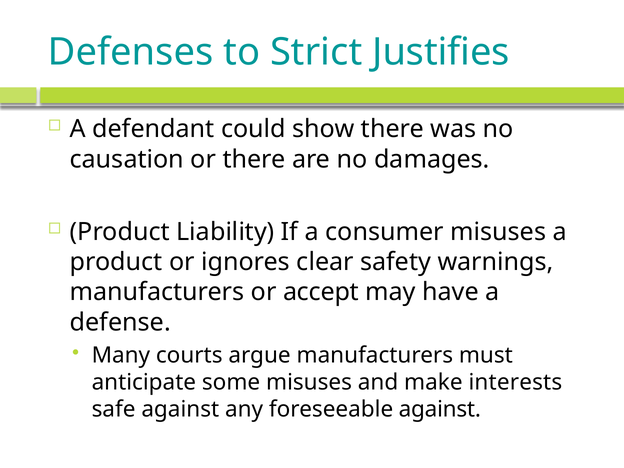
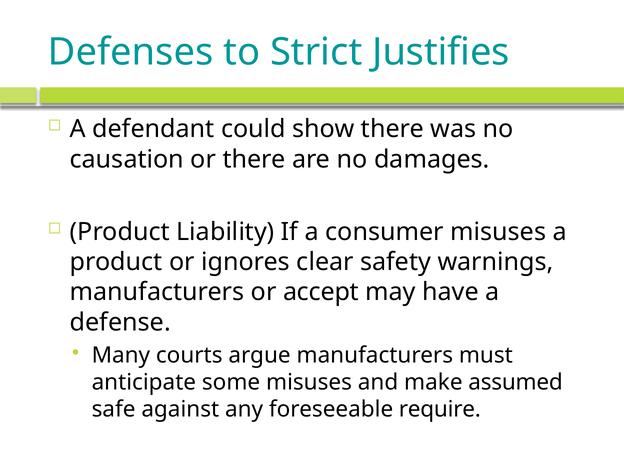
interests: interests -> assumed (516, 382)
foreseeable against: against -> require (440, 409)
